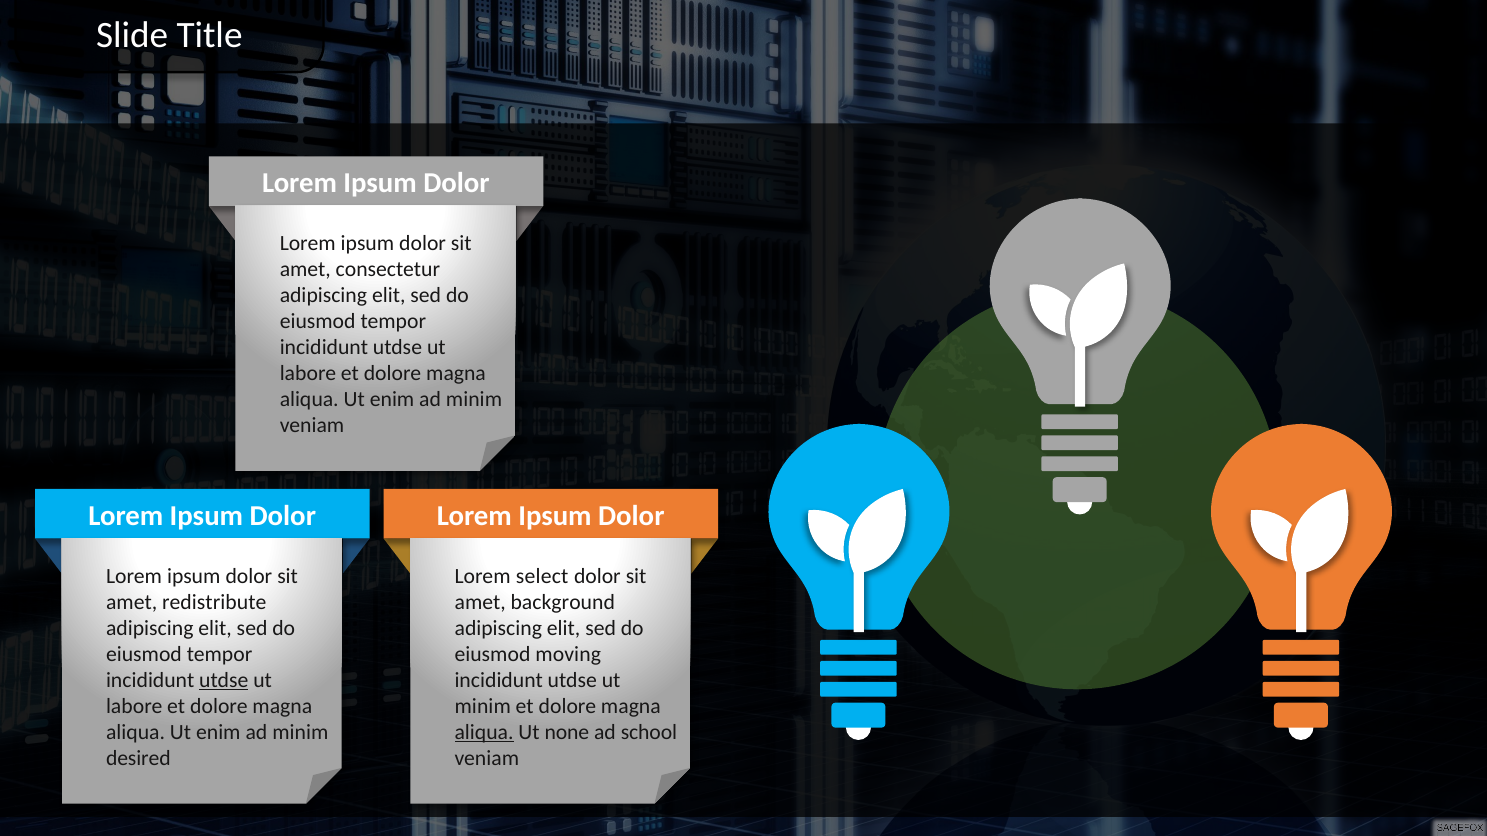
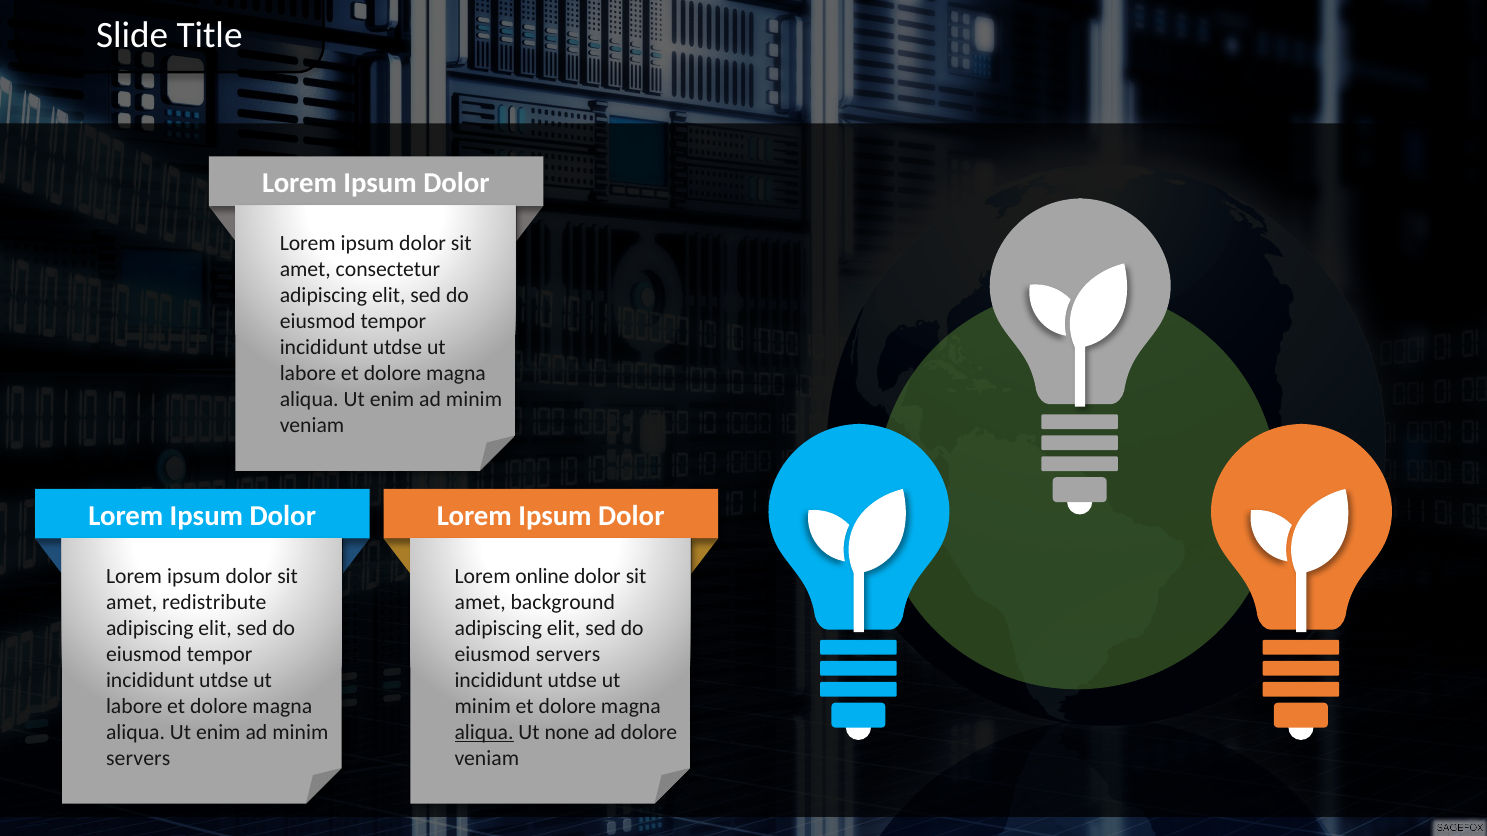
select: select -> online (542, 576)
eiusmod moving: moving -> servers (568, 654)
utdse underline: present -> none (224, 681)
ad school: school -> dolore (649, 733)
desired: desired -> servers (138, 759)
